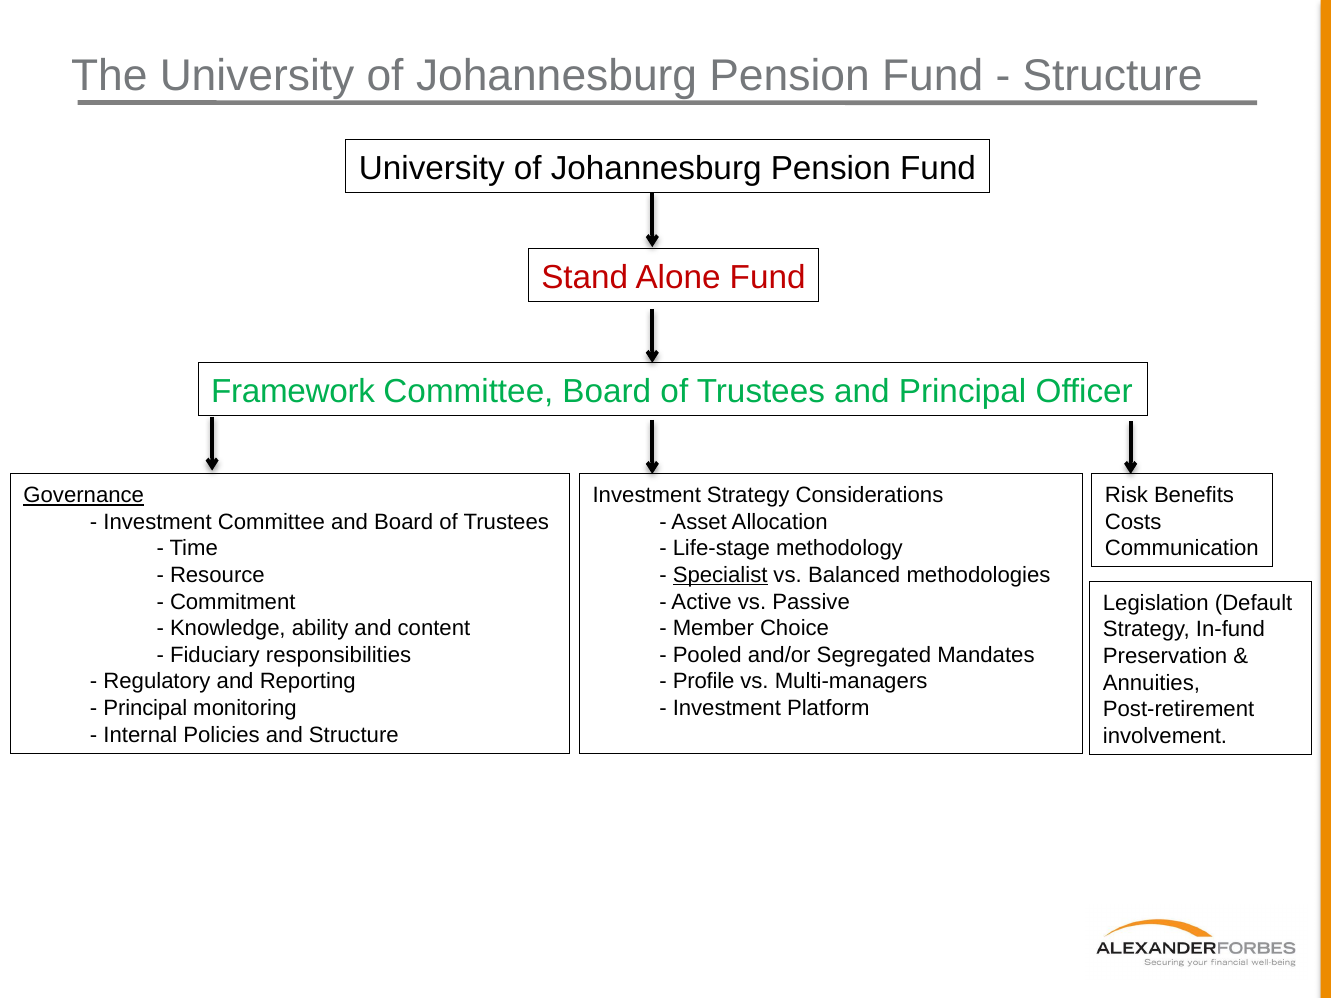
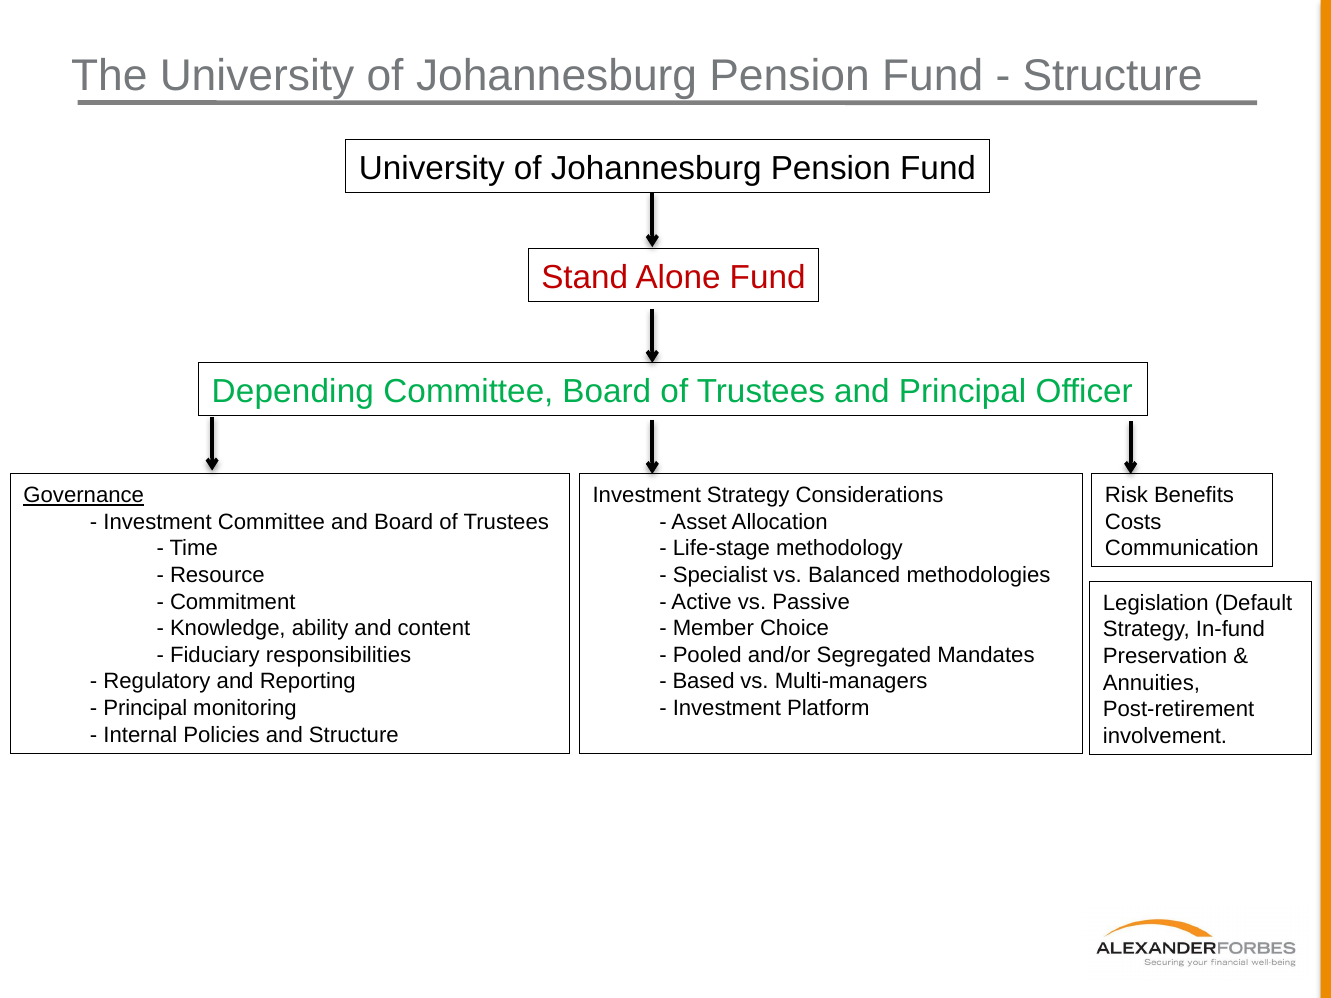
Framework: Framework -> Depending (293, 392)
Specialist underline: present -> none (720, 575)
Profile: Profile -> Based (704, 682)
